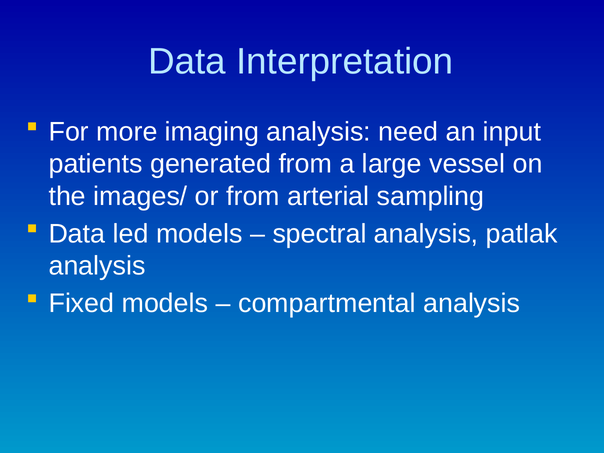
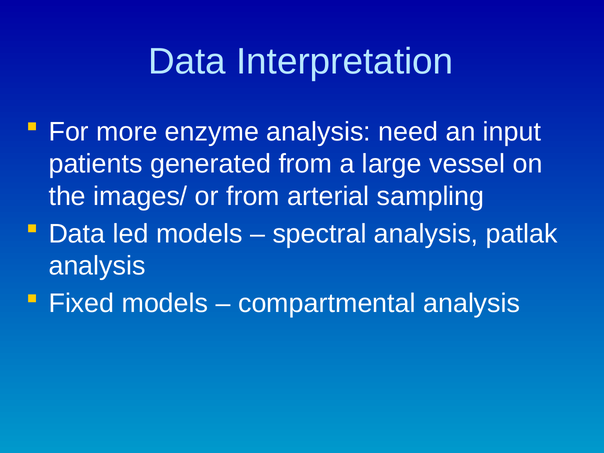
imaging: imaging -> enzyme (212, 132)
